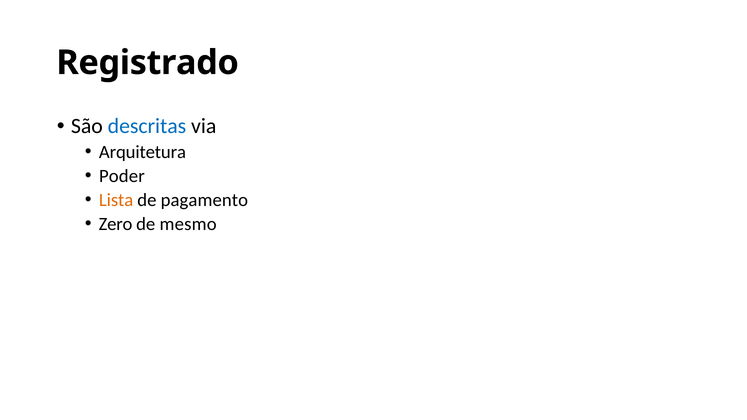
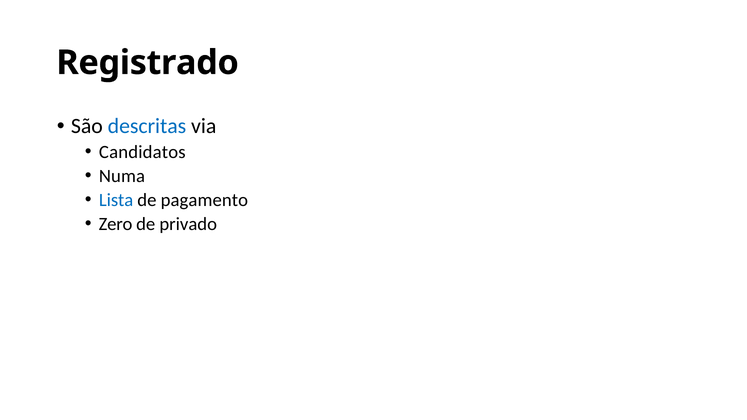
Arquitetura: Arquitetura -> Candidatos (142, 152)
Poder: Poder -> Numa (122, 176)
Lista colour: orange -> blue (116, 200)
mesmo: mesmo -> privado (188, 224)
